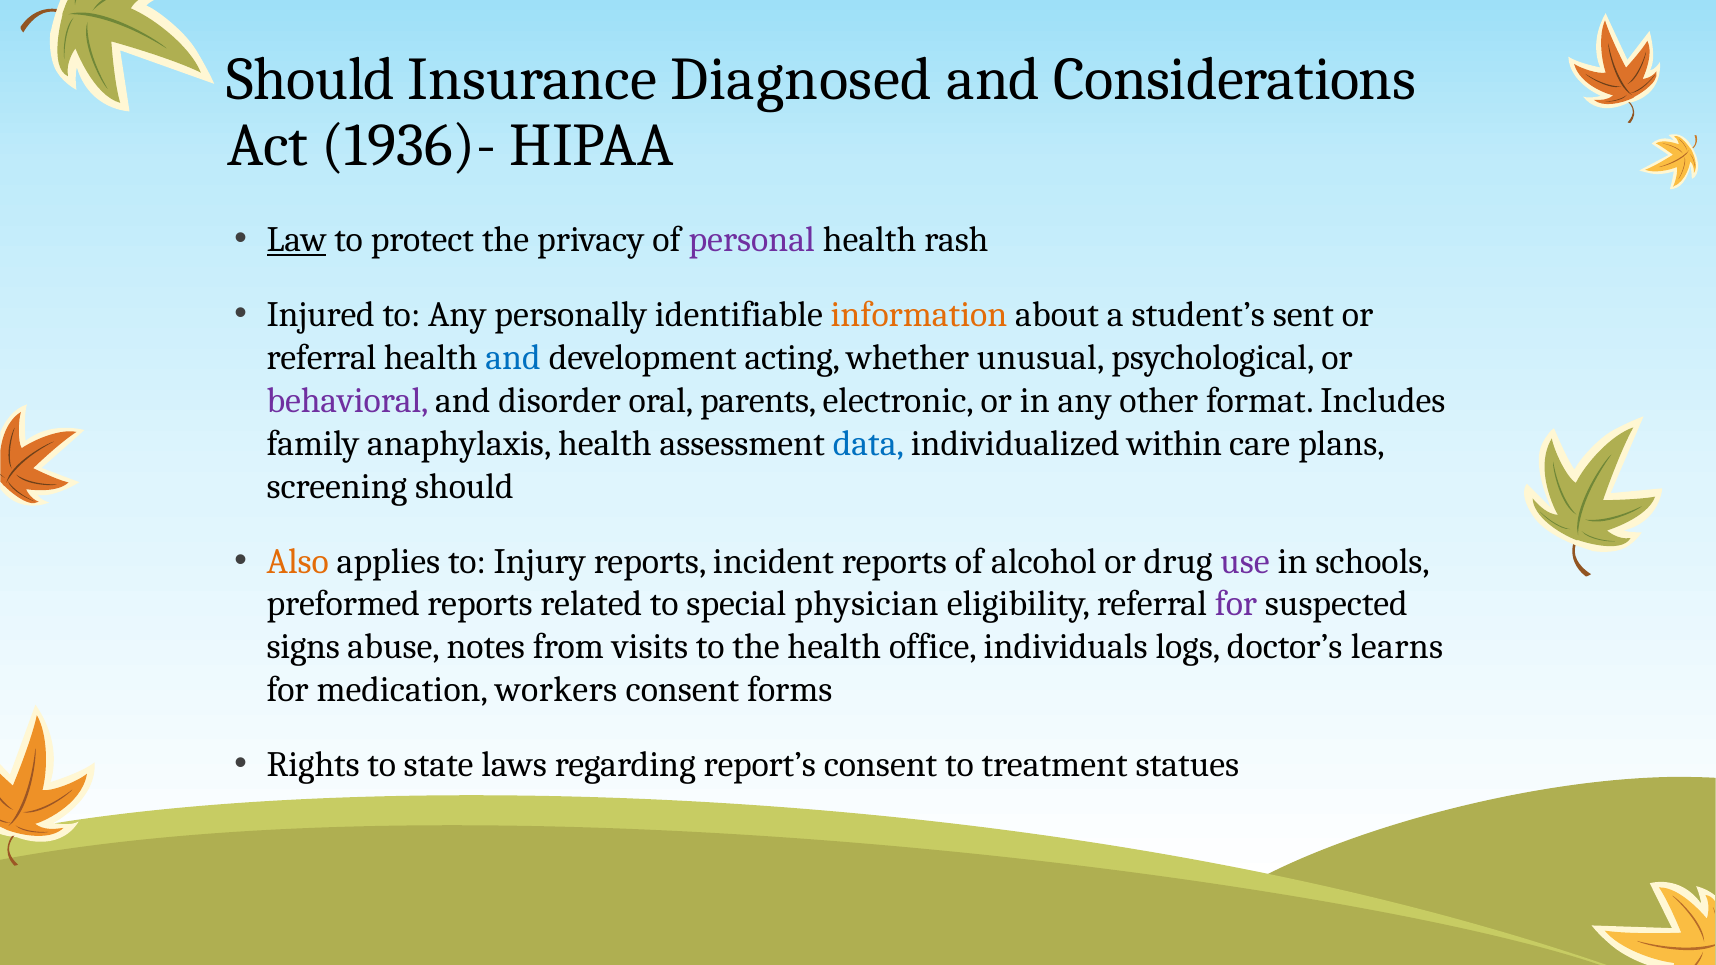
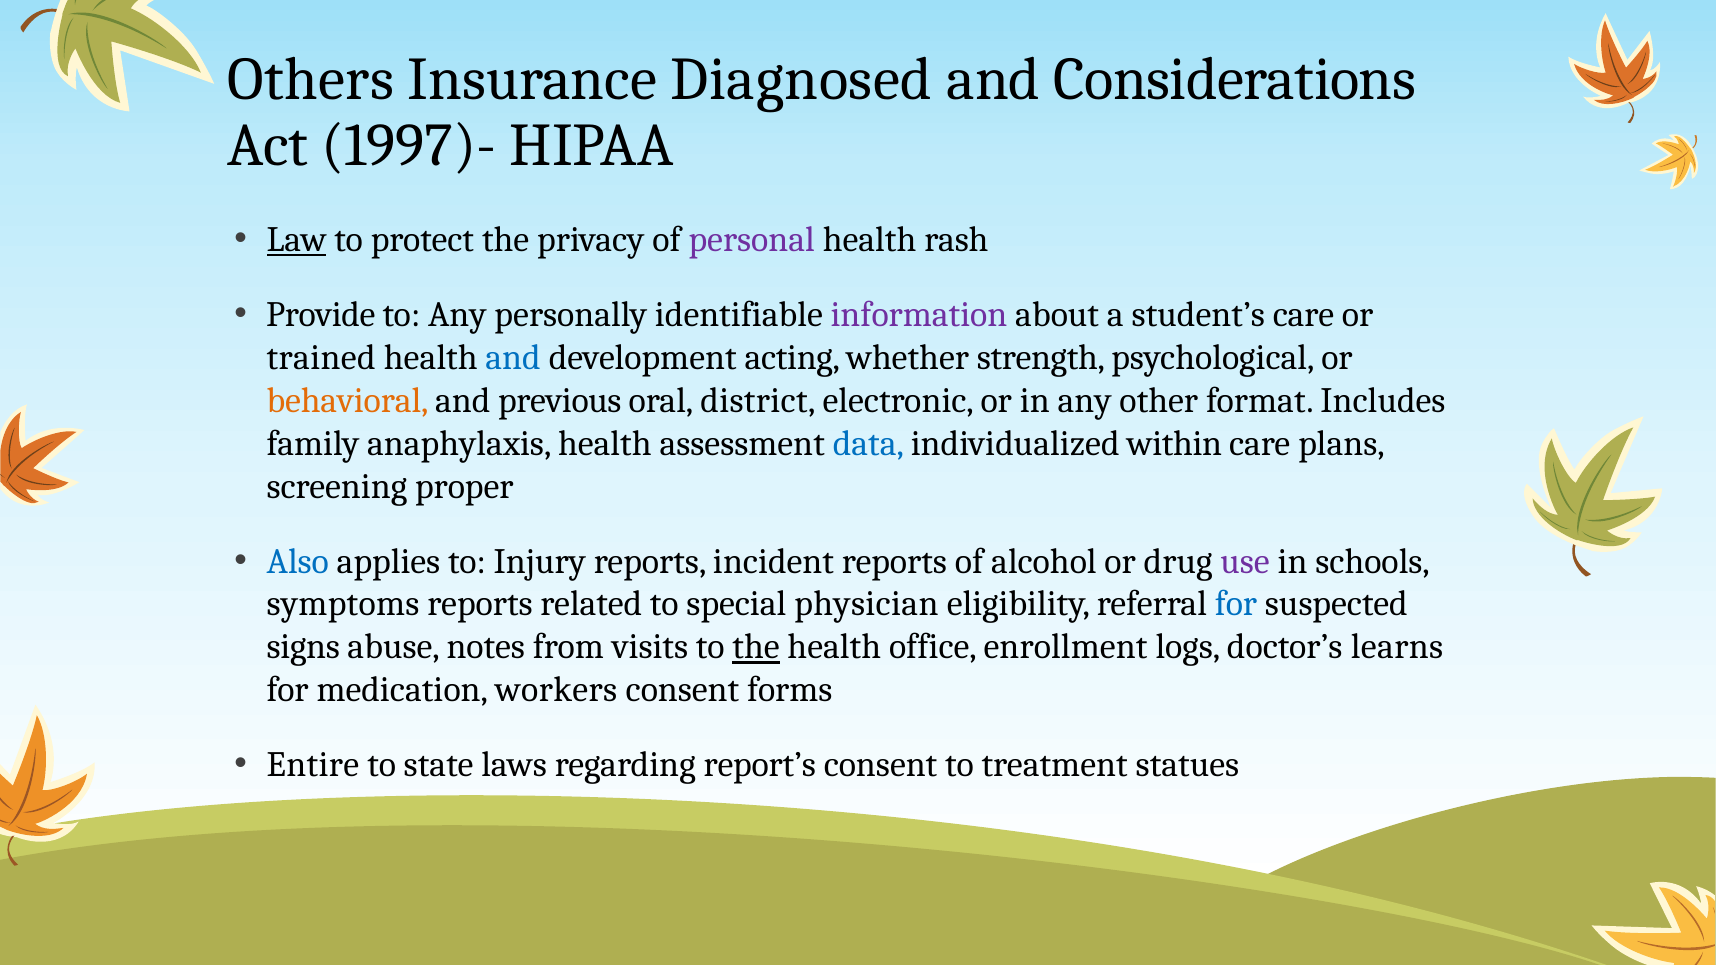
Should: Should -> Others (311, 79)
1936)-: 1936)- -> 1997)- (409, 145)
Injured: Injured -> Provide (321, 315)
information colour: orange -> purple (919, 315)
student’s sent: sent -> care (1303, 315)
referral: referral -> trained (321, 358)
unusual: unusual -> strength (1041, 358)
behavioral colour: purple -> orange (348, 400)
disorder: disorder -> previous (560, 400)
parents: parents -> district (758, 400)
screening should: should -> proper (464, 486)
Also colour: orange -> blue (298, 561)
preformed: preformed -> symptoms (343, 604)
for colour: purple -> blue (1236, 604)
the underline: none -> present (756, 647)
individuals: individuals -> enrollment (1066, 647)
Rights: Rights -> Entire (313, 765)
